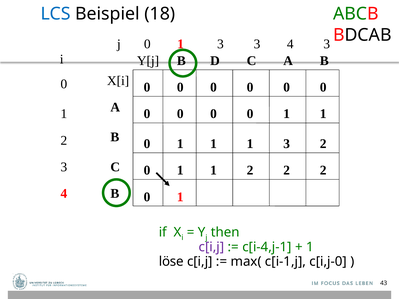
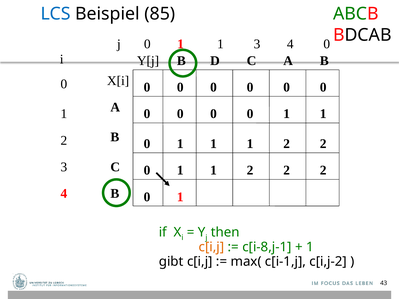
18: 18 -> 85 (160, 14)
3: 3 -> 1 (220, 44)
4 3: 3 -> 0 (327, 44)
3: 3 -> 2 (287, 144)
c[i,j colour: purple -> orange (211, 247)
c[i-4,j-1: c[i-4,j-1 -> c[i-8,j-1 (267, 247)
löse: löse -> gibt (171, 262)
c[i,j-0: c[i,j-0 -> c[i,j-2 (328, 262)
